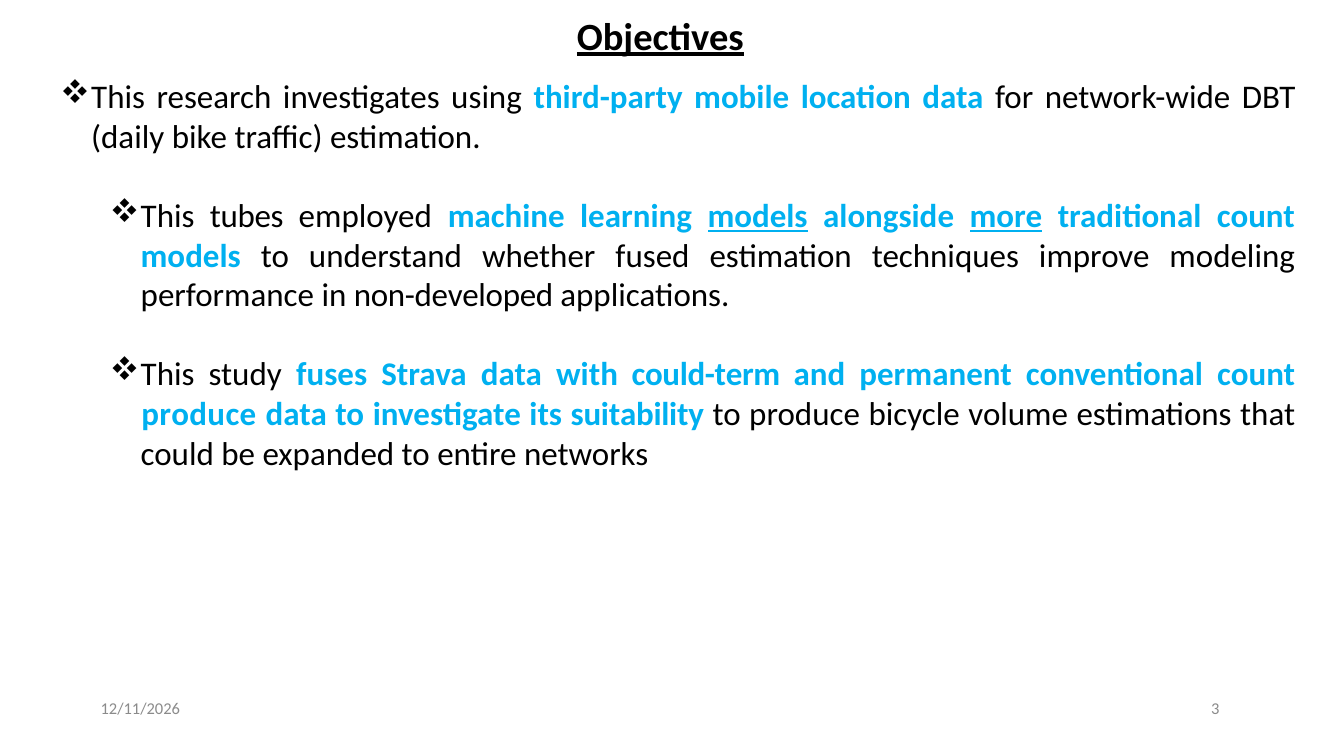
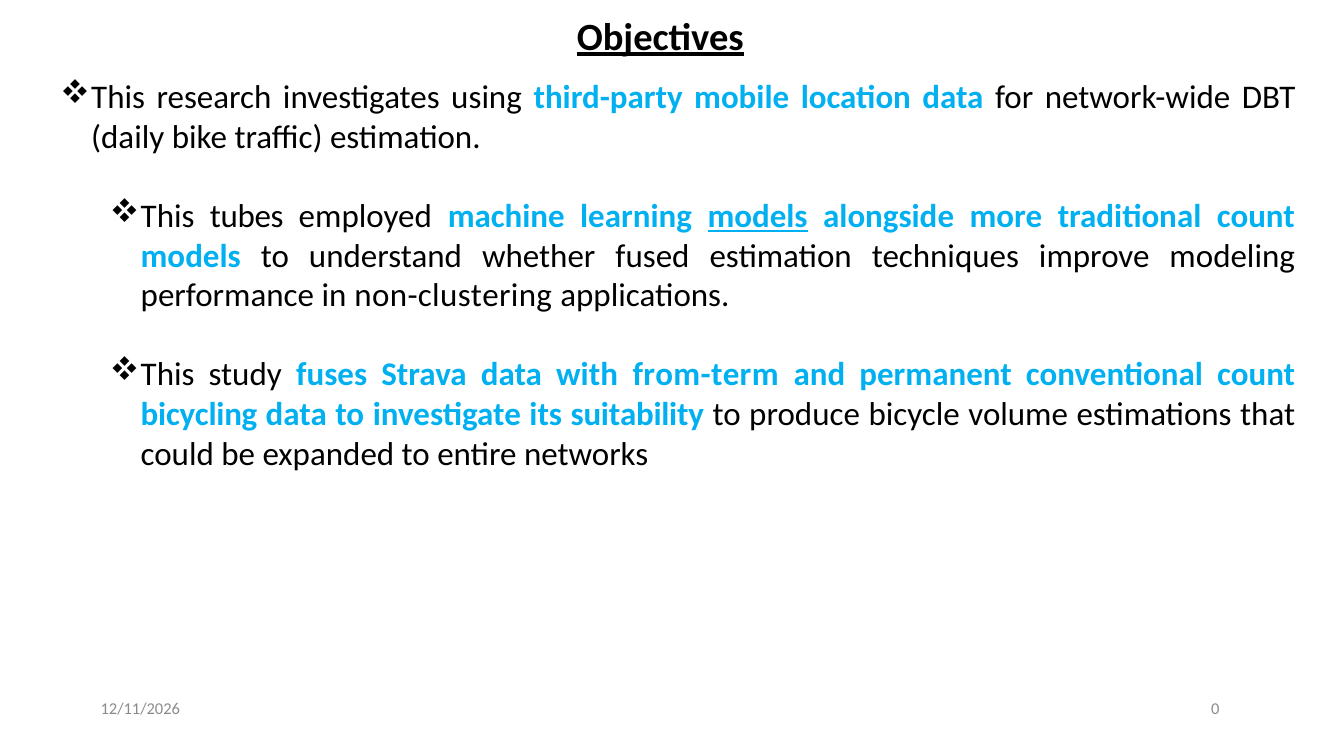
more underline: present -> none (1006, 216)
non-developed: non-developed -> non-clustering (453, 296)
could-term: could-term -> from-term (706, 375)
produce: produce -> bicycling (199, 414)
3: 3 -> 0 (1215, 709)
